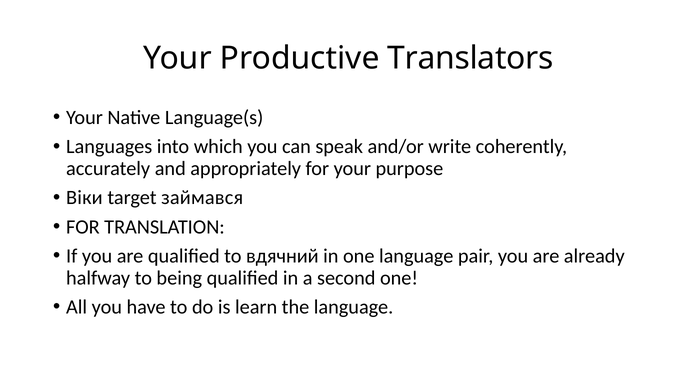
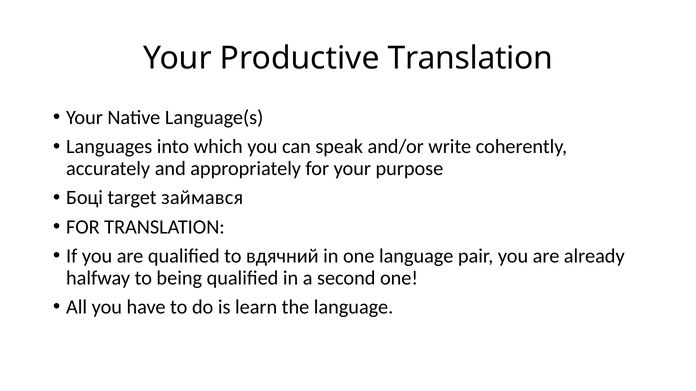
Productive Translators: Translators -> Translation (470, 58)
Віки: Віки -> Боці (85, 198)
